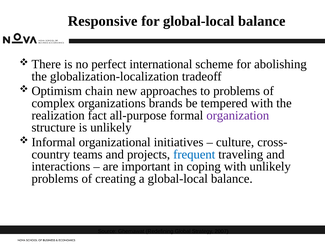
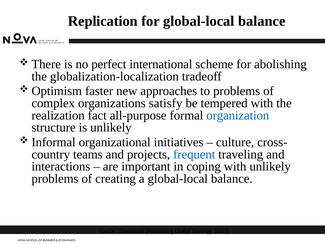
Responsive: Responsive -> Replication (103, 21)
chain: chain -> faster (99, 91)
brands: brands -> satisfy (166, 103)
organization colour: purple -> blue (238, 115)
